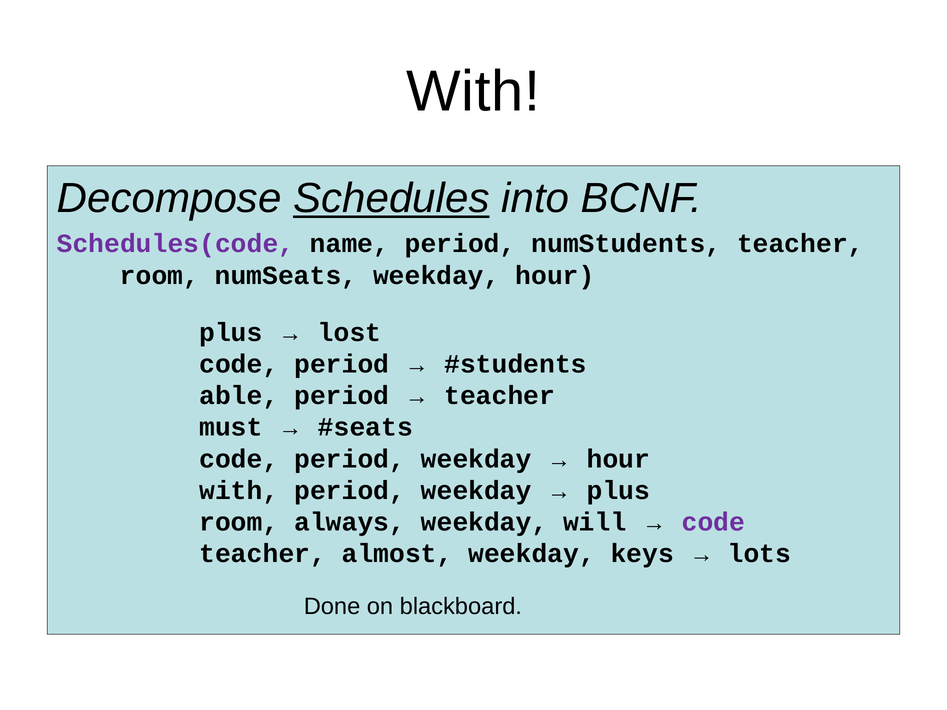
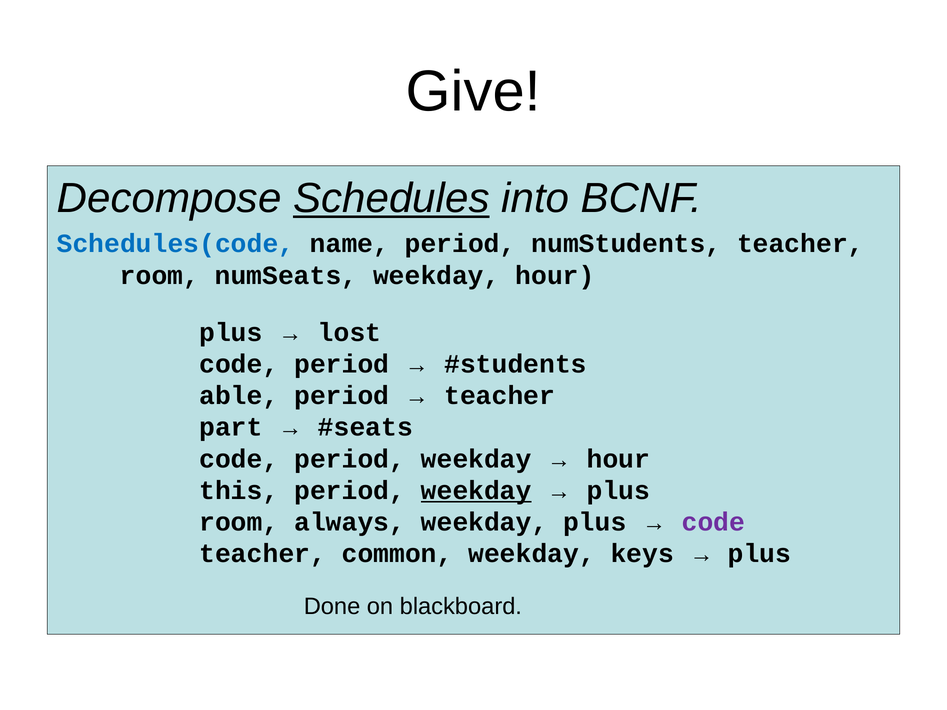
With: With -> Give (473, 92)
Schedules(code colour: purple -> blue (175, 244)
must: must -> part (231, 427)
with: with -> this (239, 491)
weekday underline: none -> present (476, 491)
weekday will: will -> plus (595, 522)
almost: almost -> common (397, 554)
lots: lots -> plus (759, 554)
